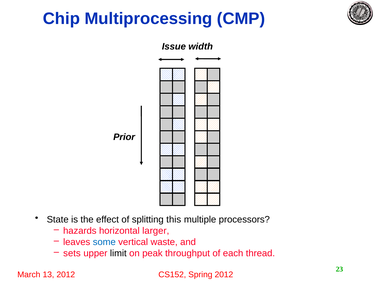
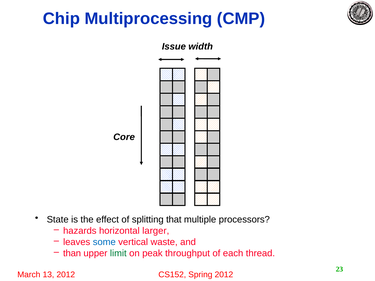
Prior: Prior -> Core (124, 137)
this: this -> that (174, 220)
sets: sets -> than (72, 254)
limit colour: black -> green (118, 254)
